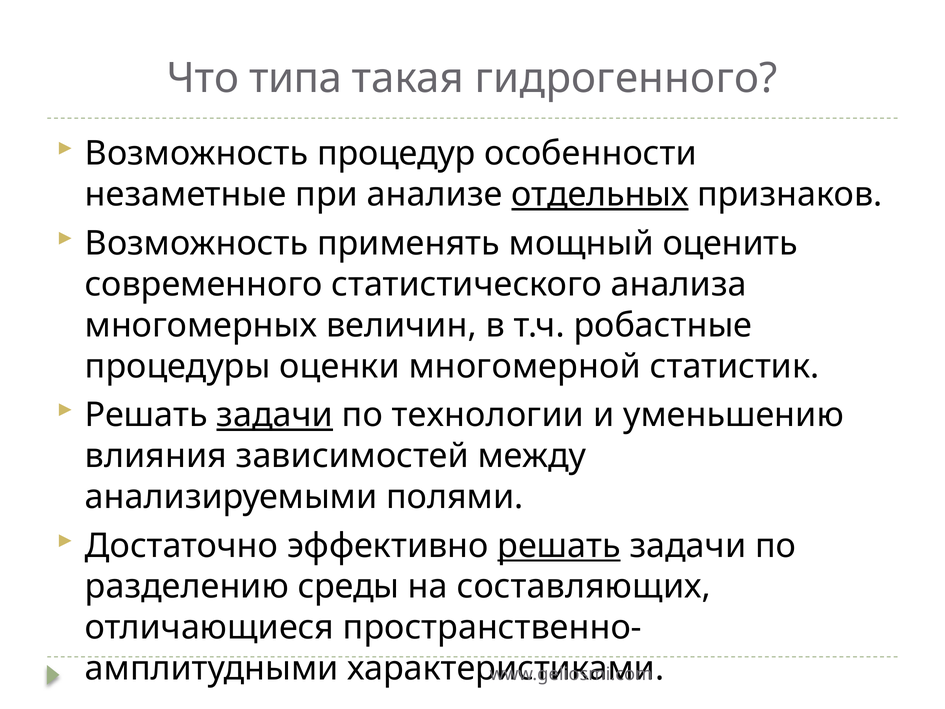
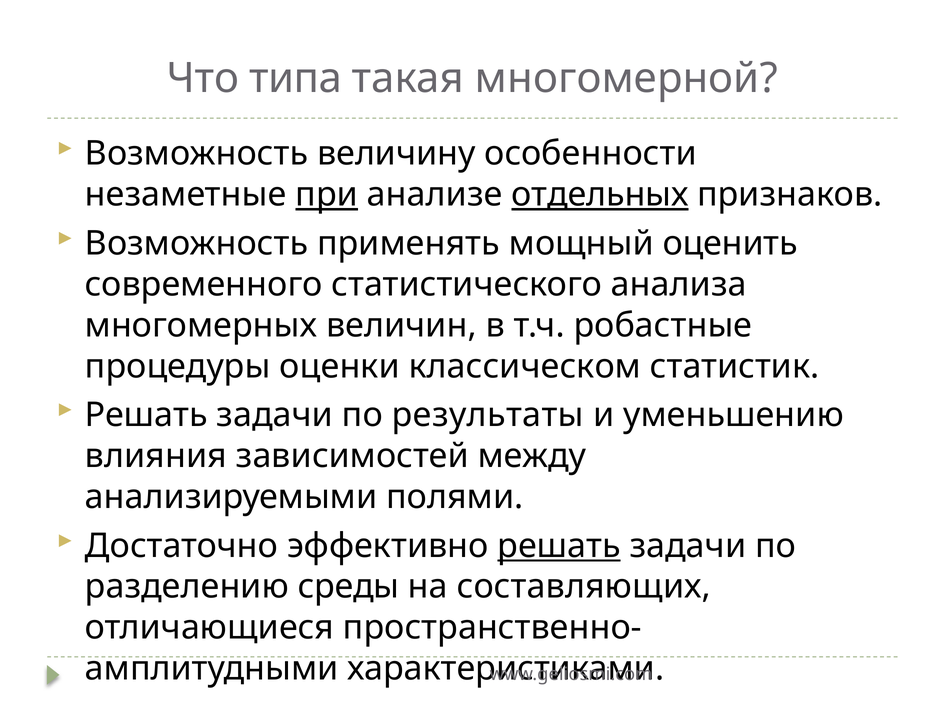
гидрогенного: гидрогенного -> многомерной (626, 78)
процедур: процедур -> величину (396, 154)
при underline: none -> present (327, 195)
многомерной: многомерной -> классическом (525, 366)
задачи underline: present -> none (275, 415)
технологии: технологии -> результаты (488, 415)
